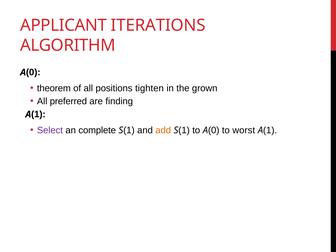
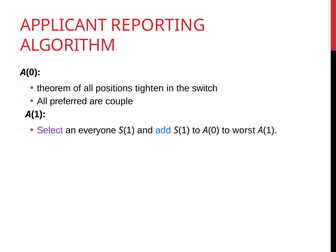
ITERATIONS: ITERATIONS -> REPORTING (158, 25)
grown: grown -> switch (205, 88)
finding: finding -> couple (119, 101)
complete: complete -> everyone (97, 130)
add colour: orange -> blue (163, 130)
